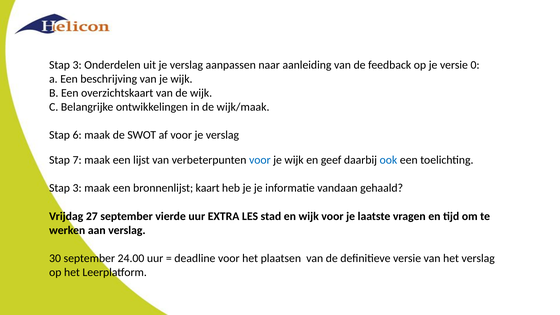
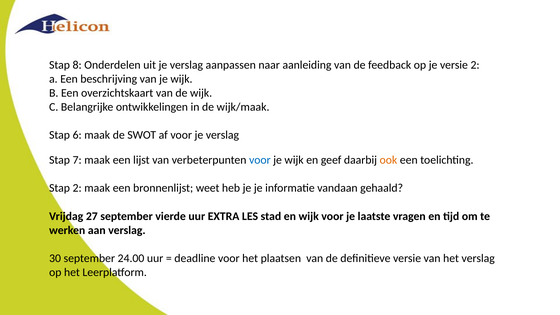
3: 3 -> 8 (77, 65)
versie 0: 0 -> 2 (475, 65)
ook colour: blue -> orange (388, 160)
3: 3 -> 2 (77, 188)
kaart: kaart -> weet (208, 188)
